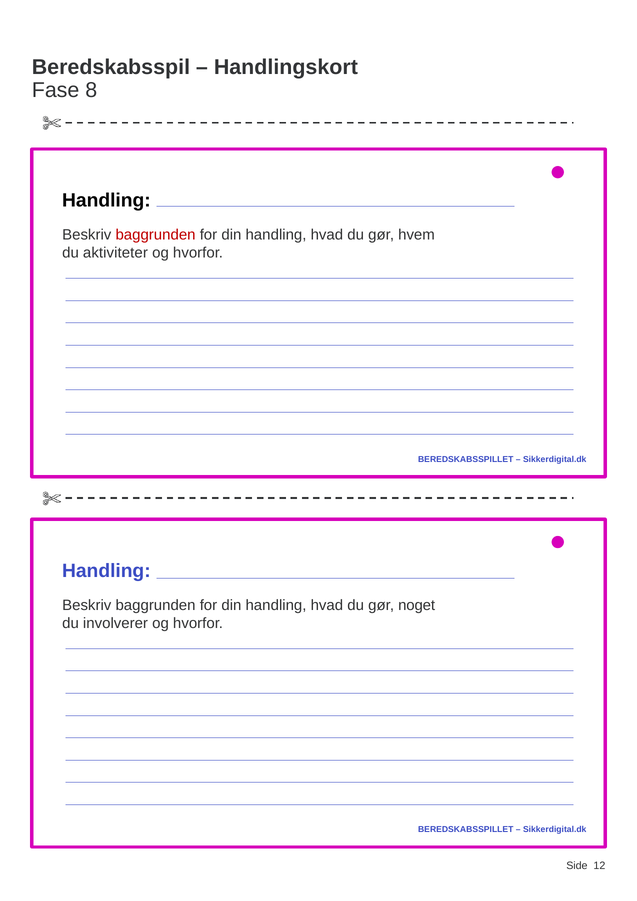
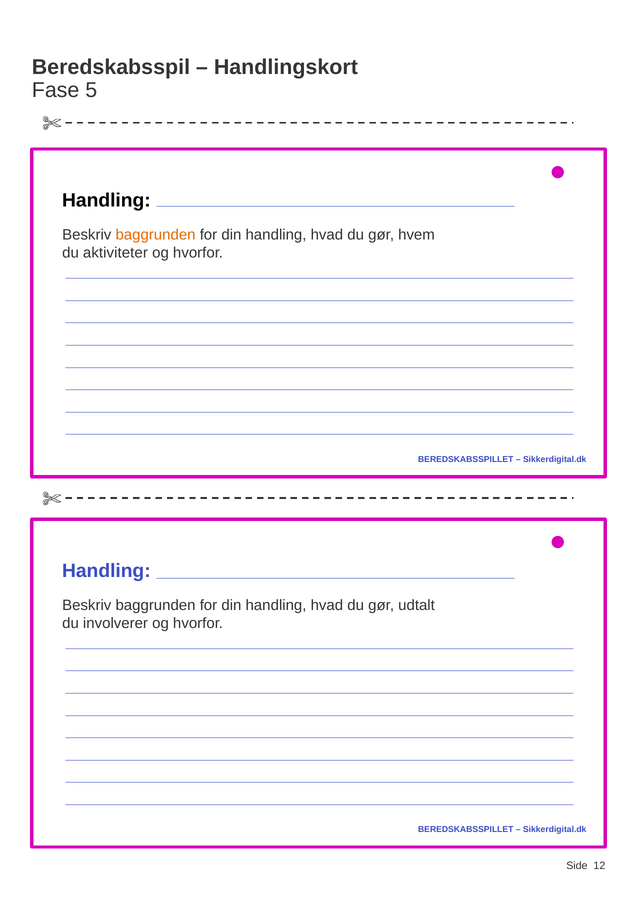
8: 8 -> 5 (91, 90)
baggrunden colour: red -> orange (156, 235)
noget: noget -> udtalt (417, 605)
